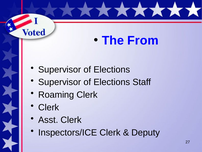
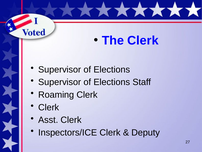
The From: From -> Clerk (143, 40)
